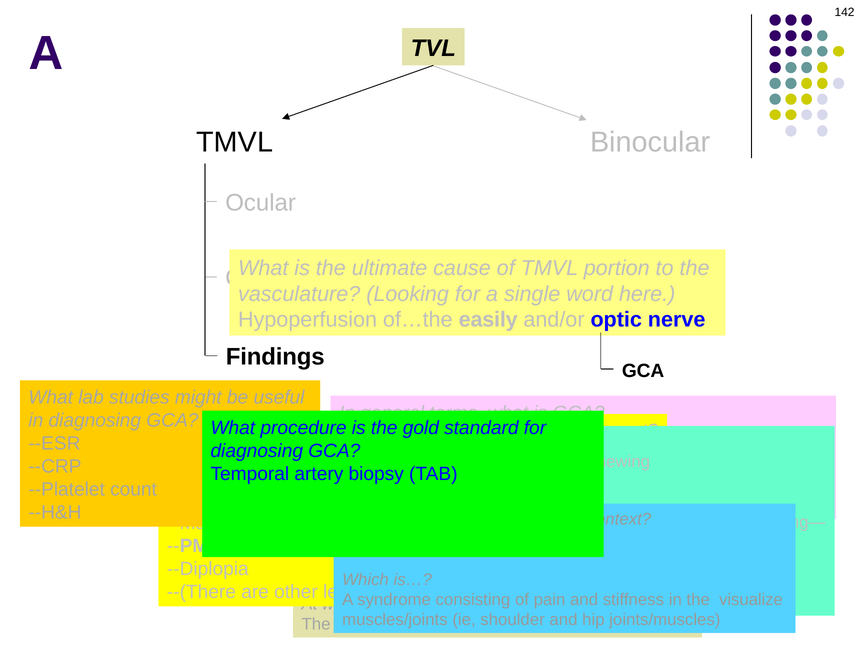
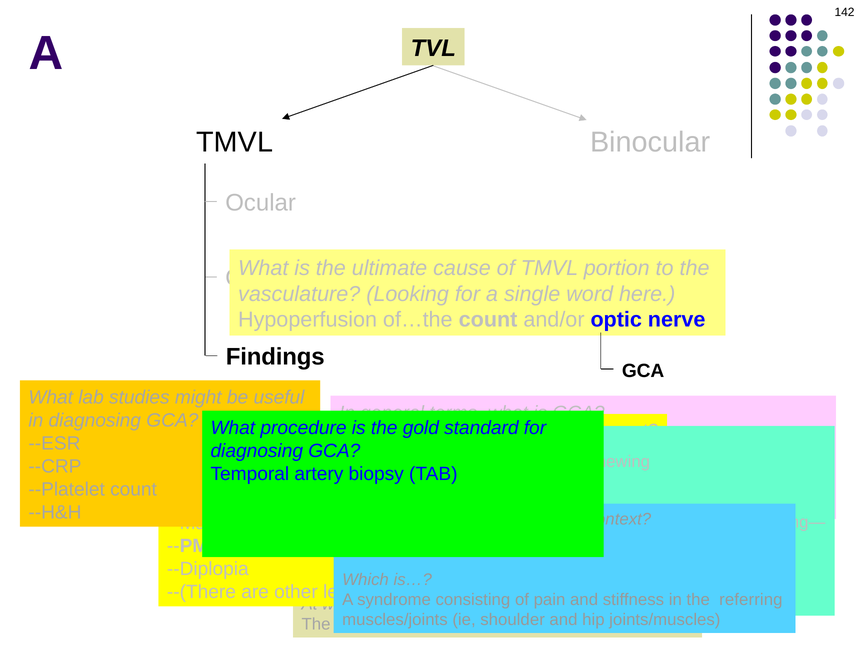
of…the easily: easily -> count (488, 320)
visualize: visualize -> referring (751, 600)
